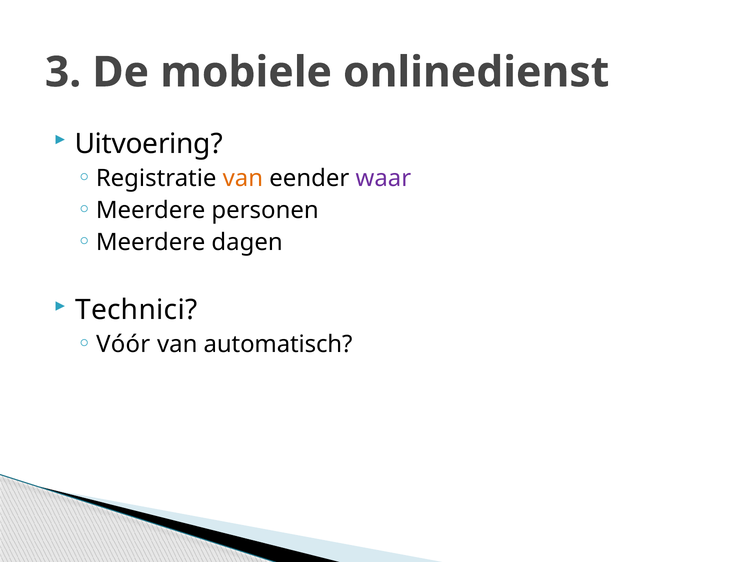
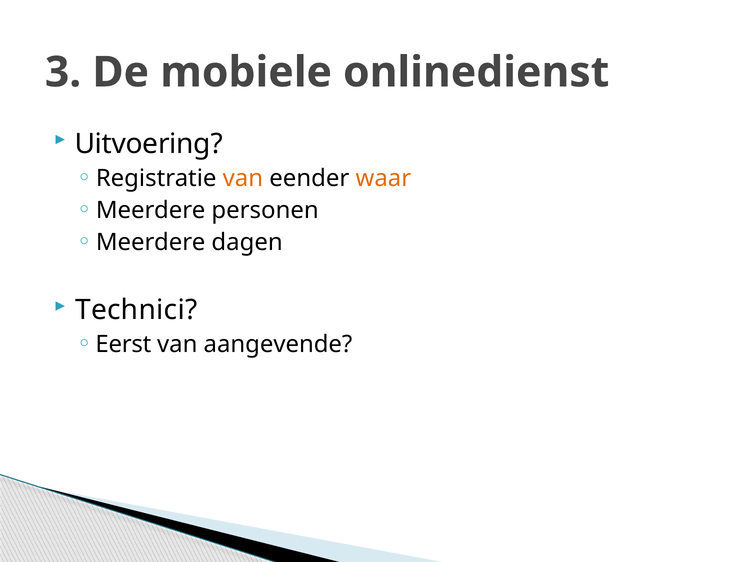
waar colour: purple -> orange (383, 178)
Vóór: Vóór -> Eerst (123, 345)
automatisch: automatisch -> aangevende (278, 345)
